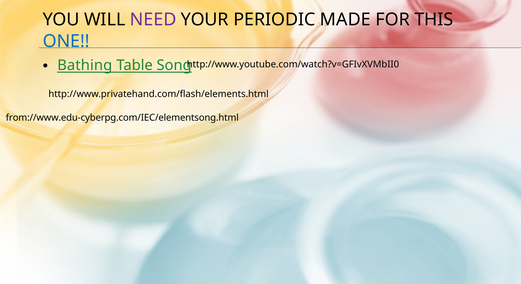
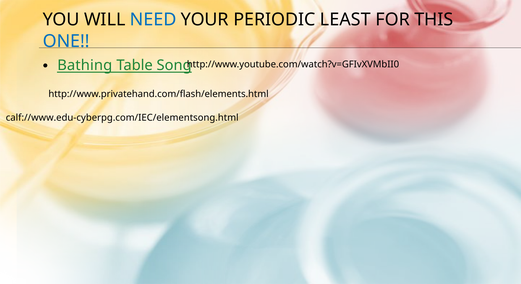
NEED colour: purple -> blue (153, 20)
MADE: MADE -> LEAST (345, 20)
from://www.edu-cyberpg.com/IEC/elementsong.html: from://www.edu-cyberpg.com/IEC/elementsong.html -> calf://www.edu-cyberpg.com/IEC/elementsong.html (122, 117)
